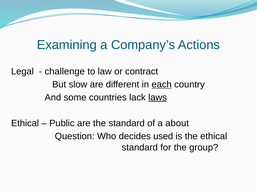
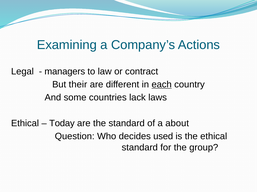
challenge: challenge -> managers (65, 72)
slow: slow -> their (78, 85)
laws underline: present -> none (158, 98)
Public: Public -> Today (62, 124)
